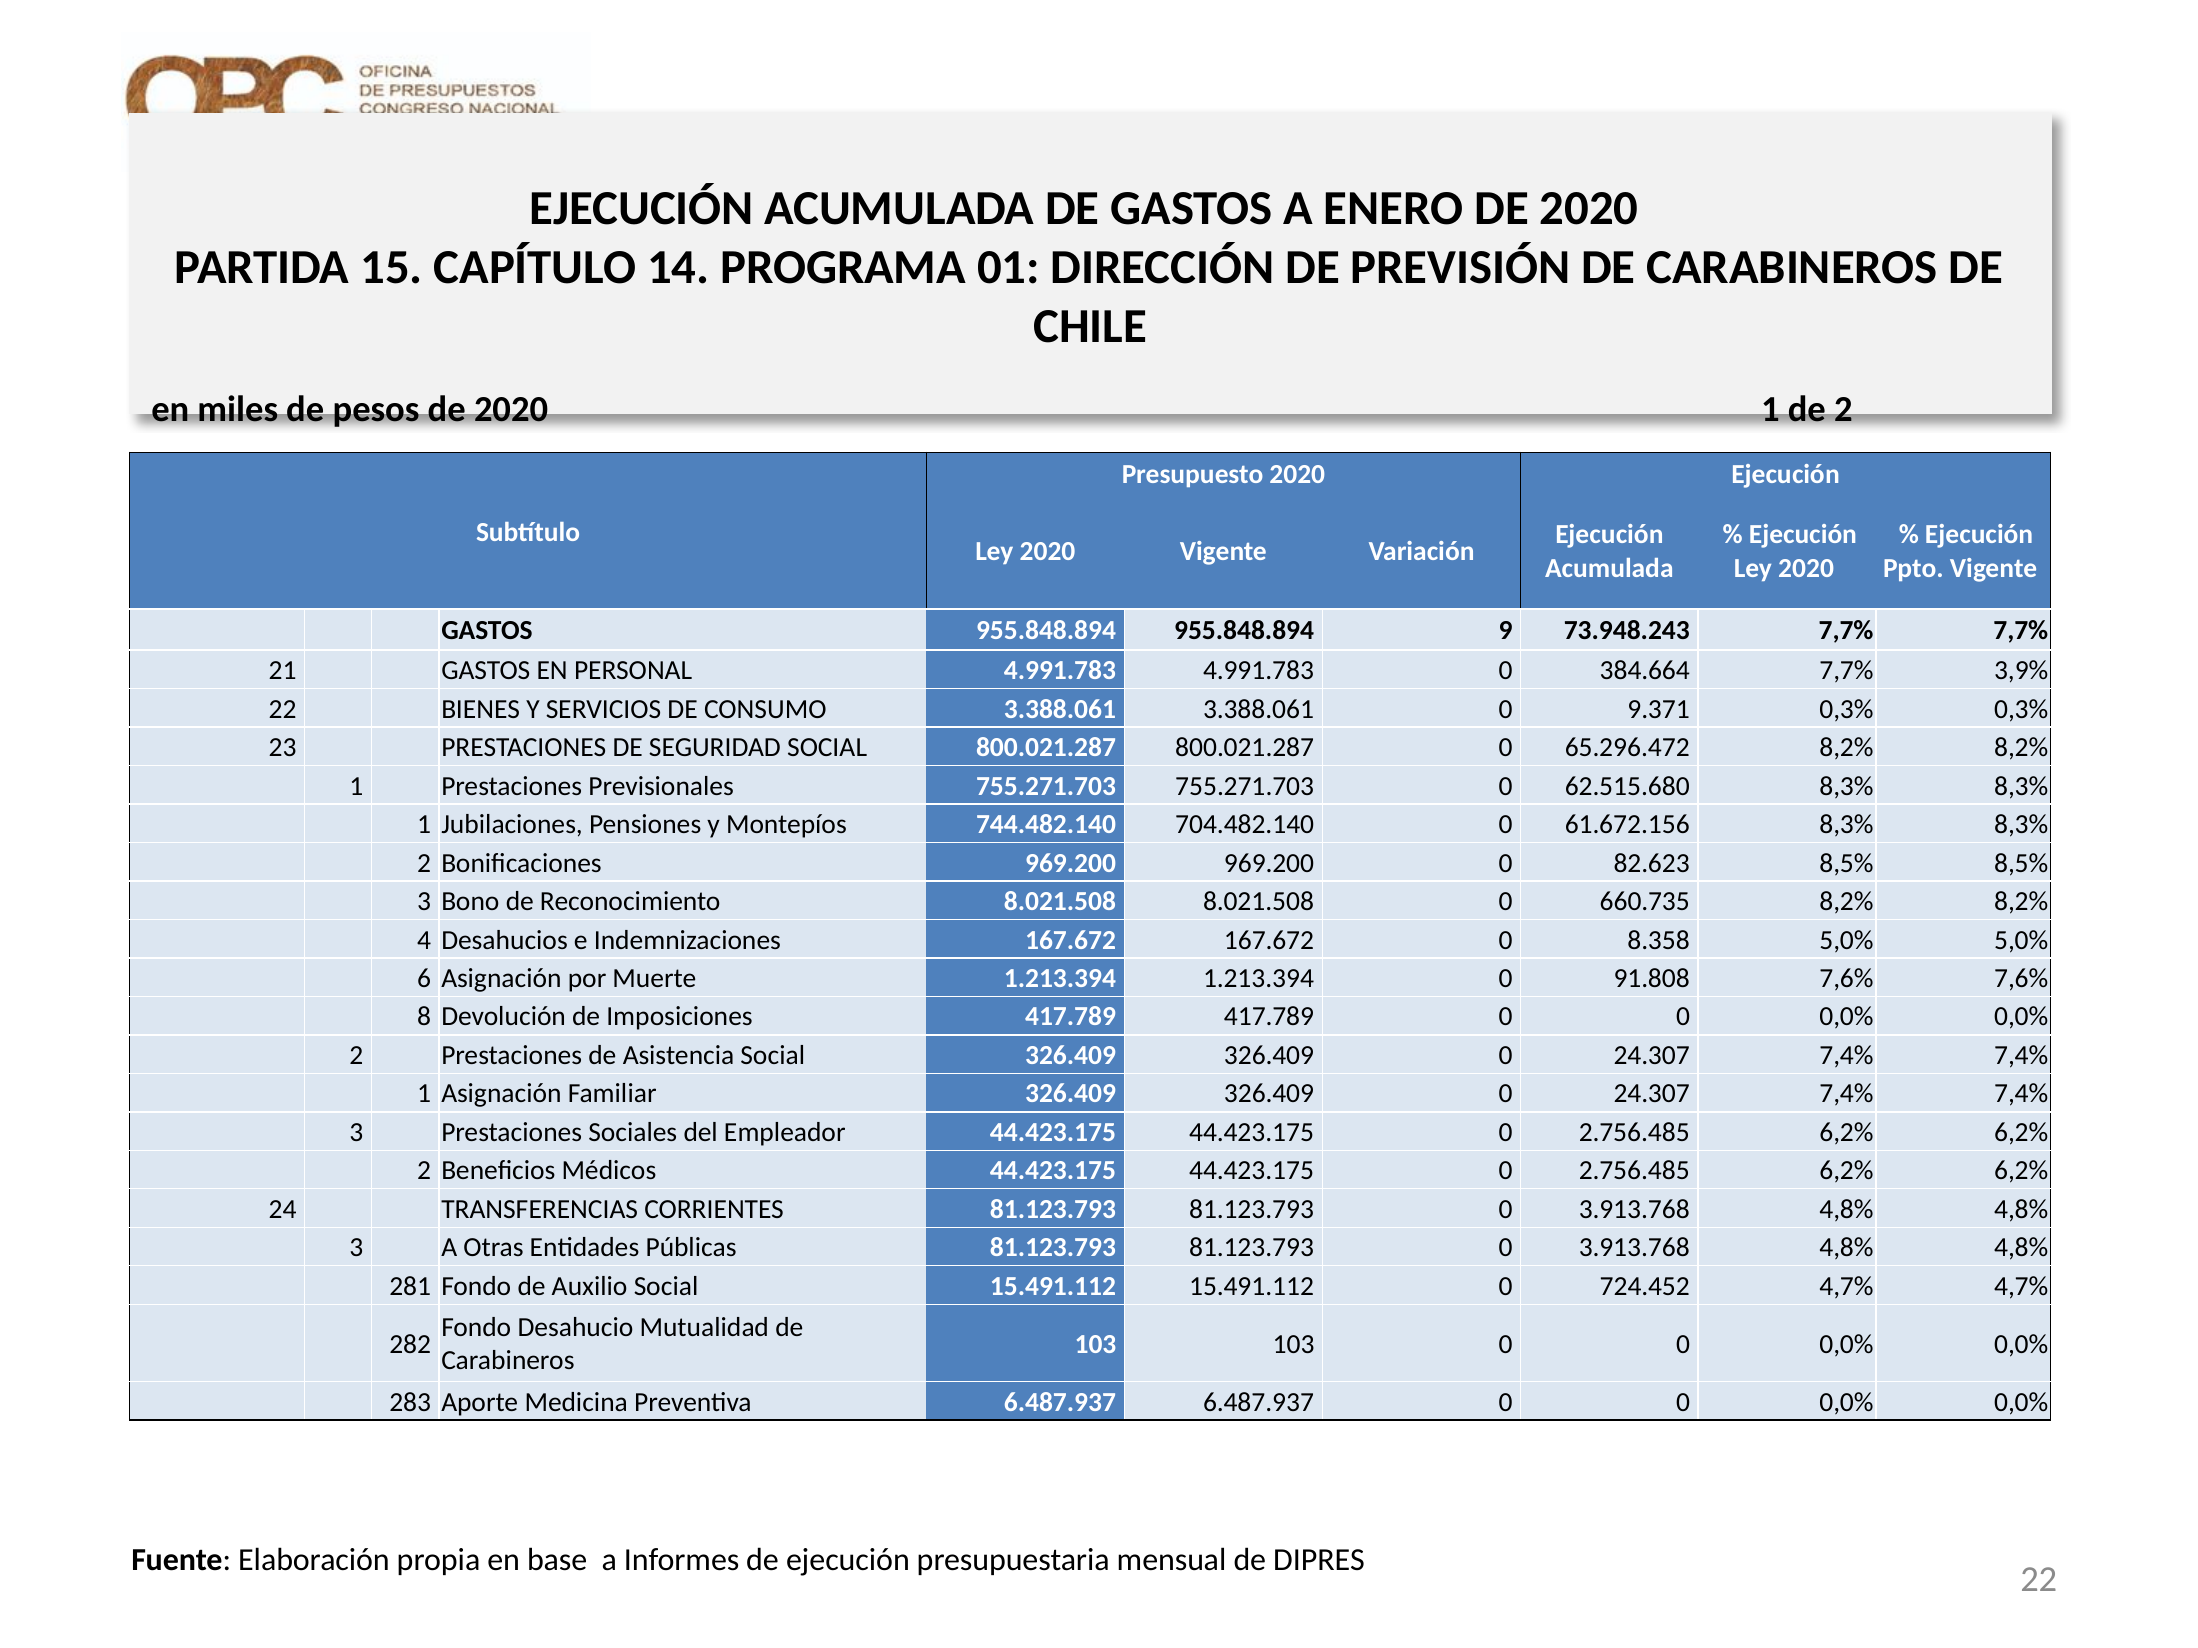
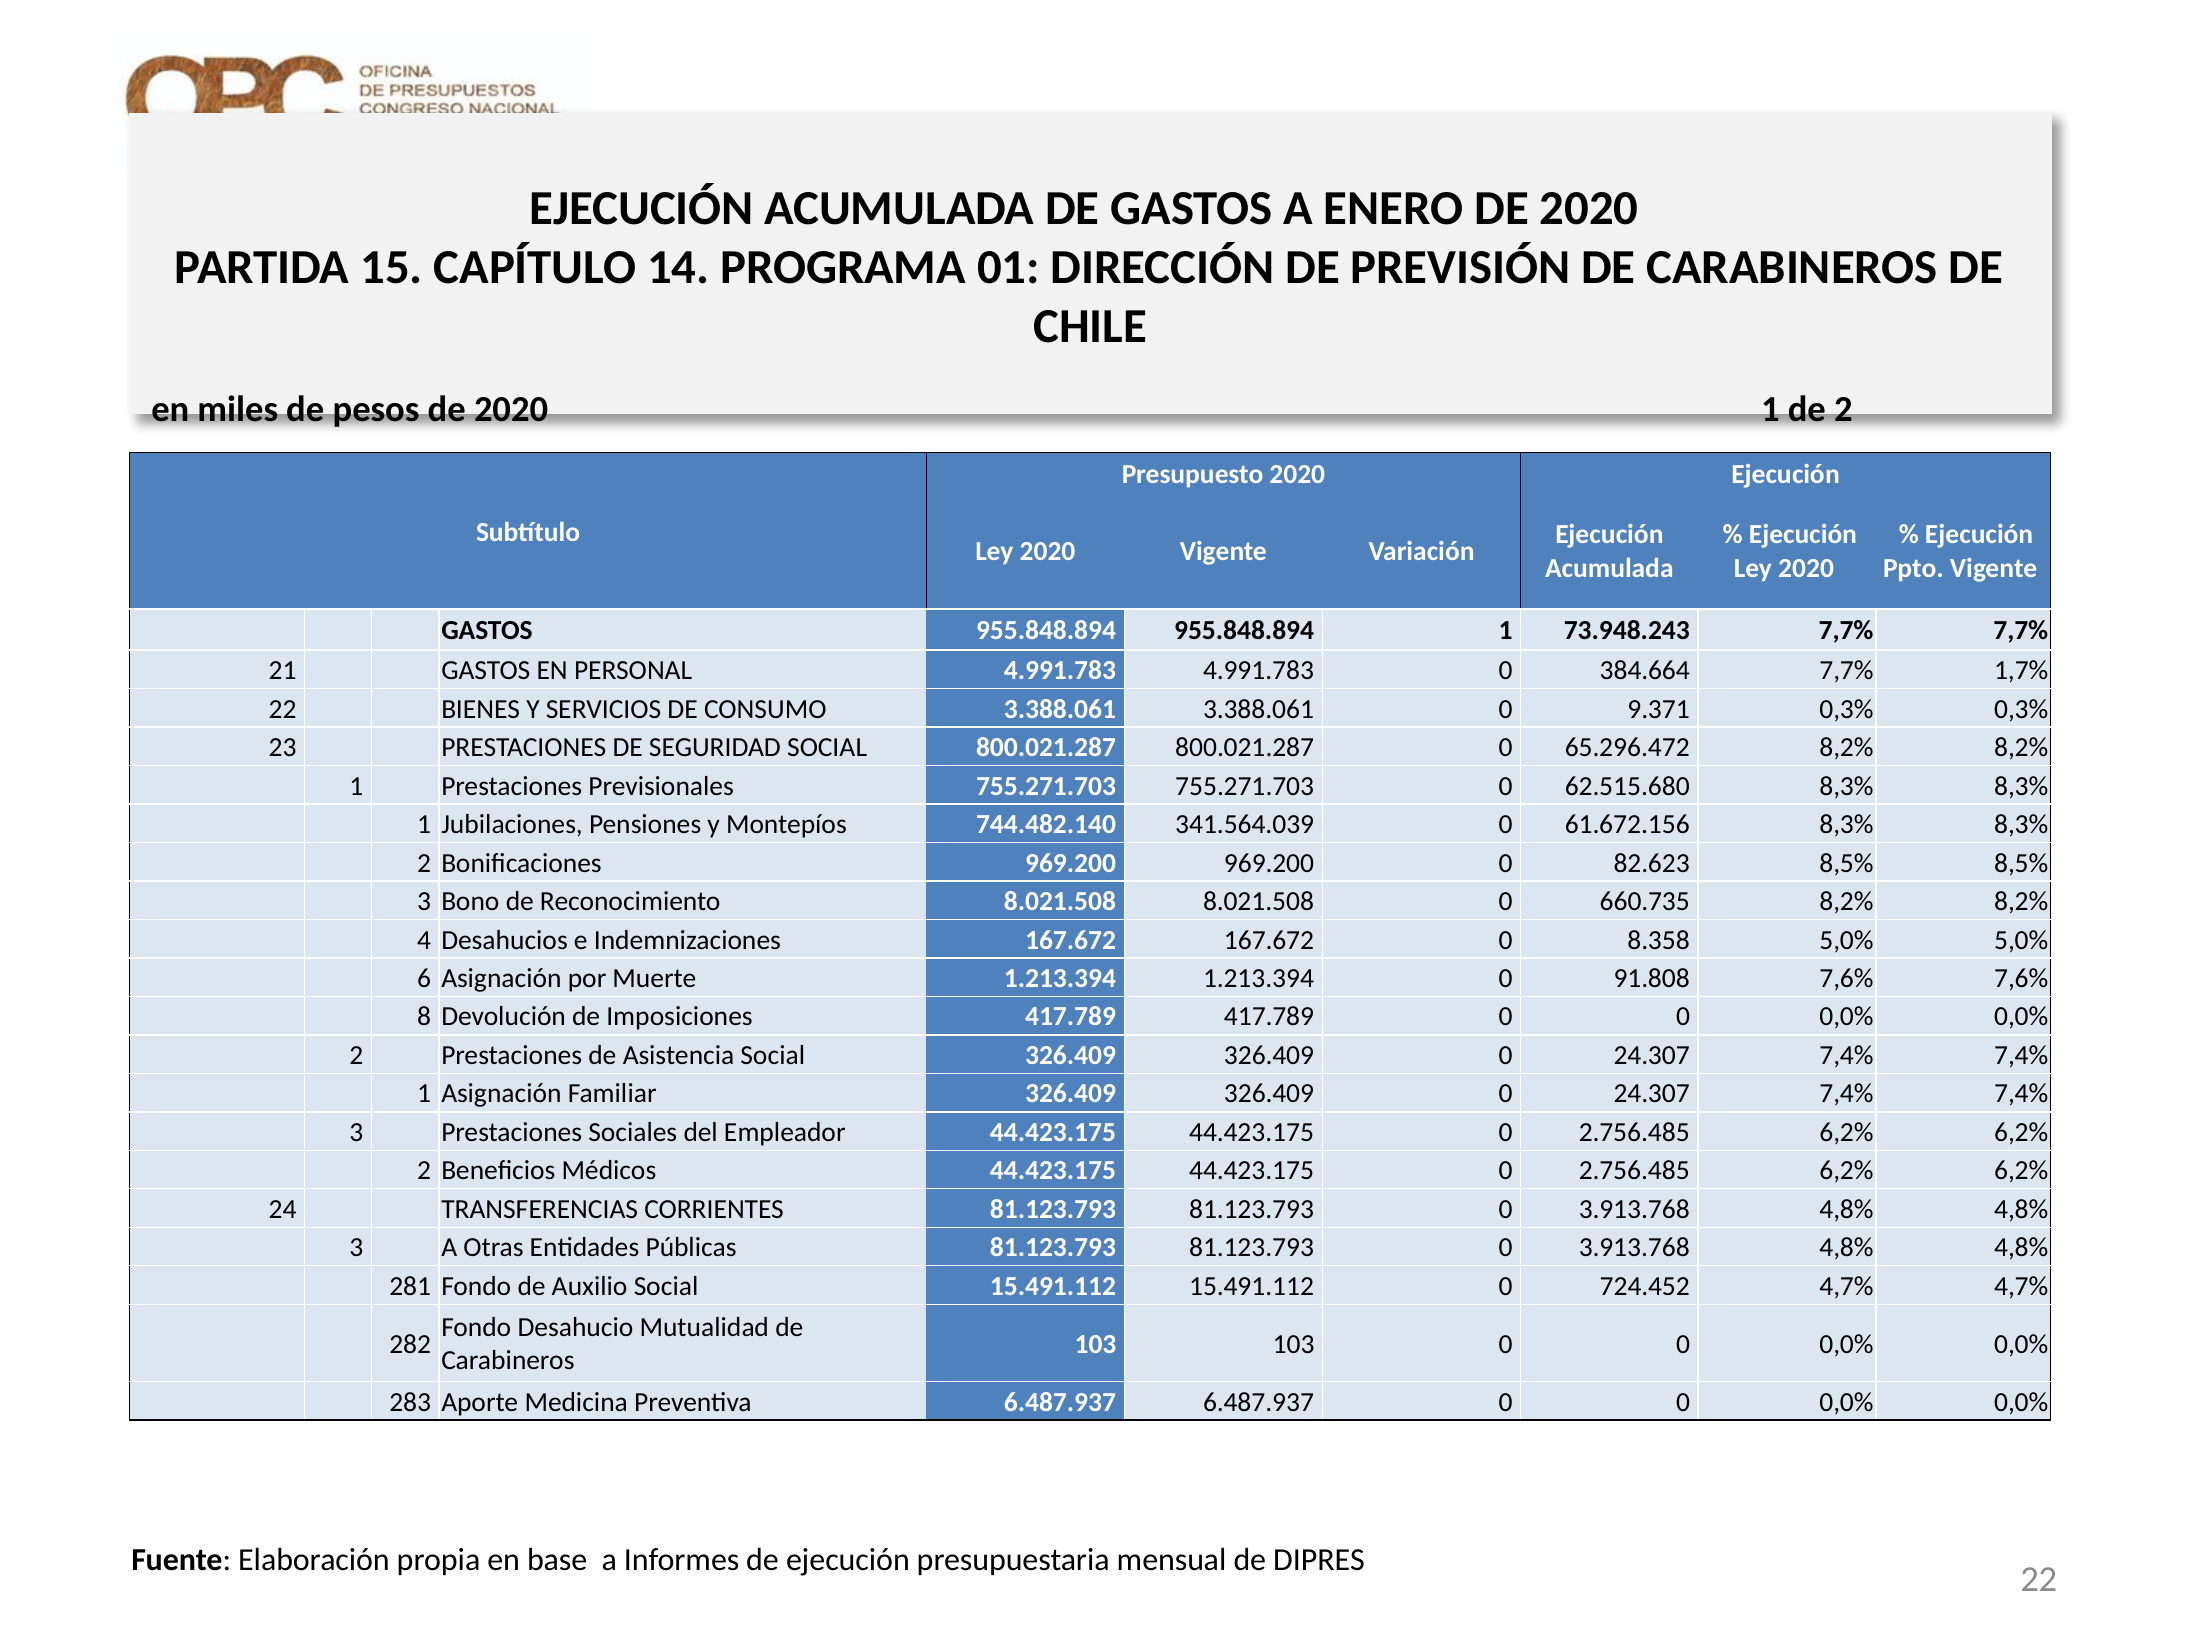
955.848.894 9: 9 -> 1 (1505, 631)
3,9%: 3,9% -> 1,7% (2021, 671)
704.482.140: 704.482.140 -> 341.564.039 (1245, 825)
